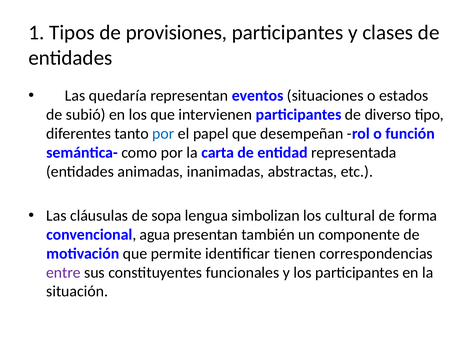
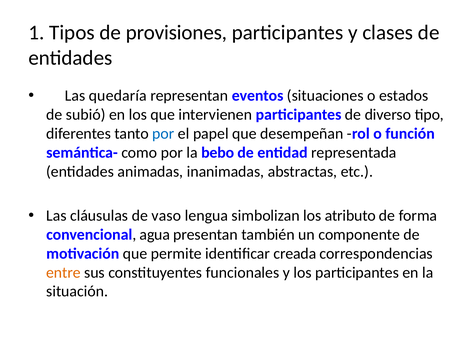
carta: carta -> bebo (218, 153)
sopa: sopa -> vaso (166, 216)
cultural: cultural -> atributo (350, 216)
tienen: tienen -> creada (295, 254)
entre colour: purple -> orange (63, 273)
